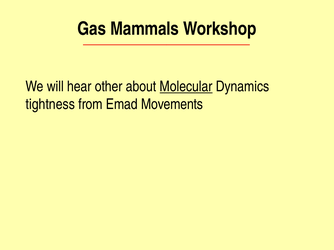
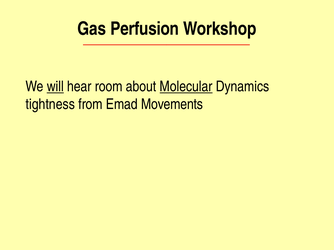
Mammals: Mammals -> Perfusion (145, 29)
will underline: none -> present (55, 87)
other: other -> room (109, 87)
